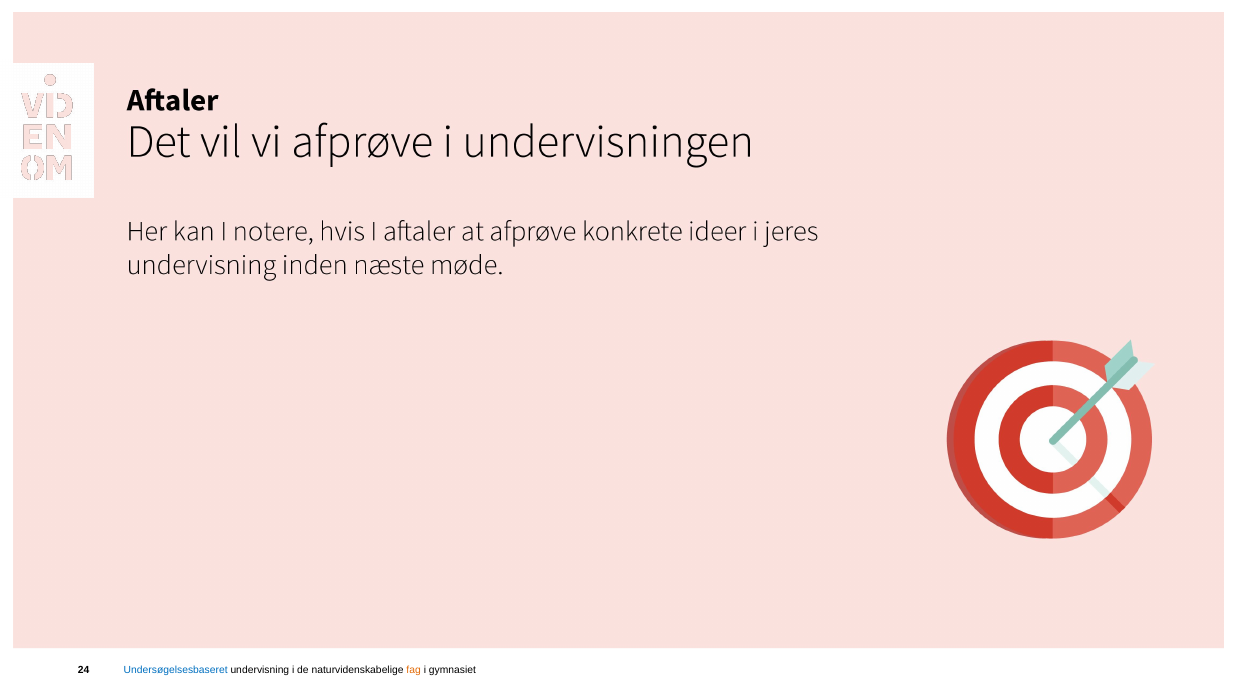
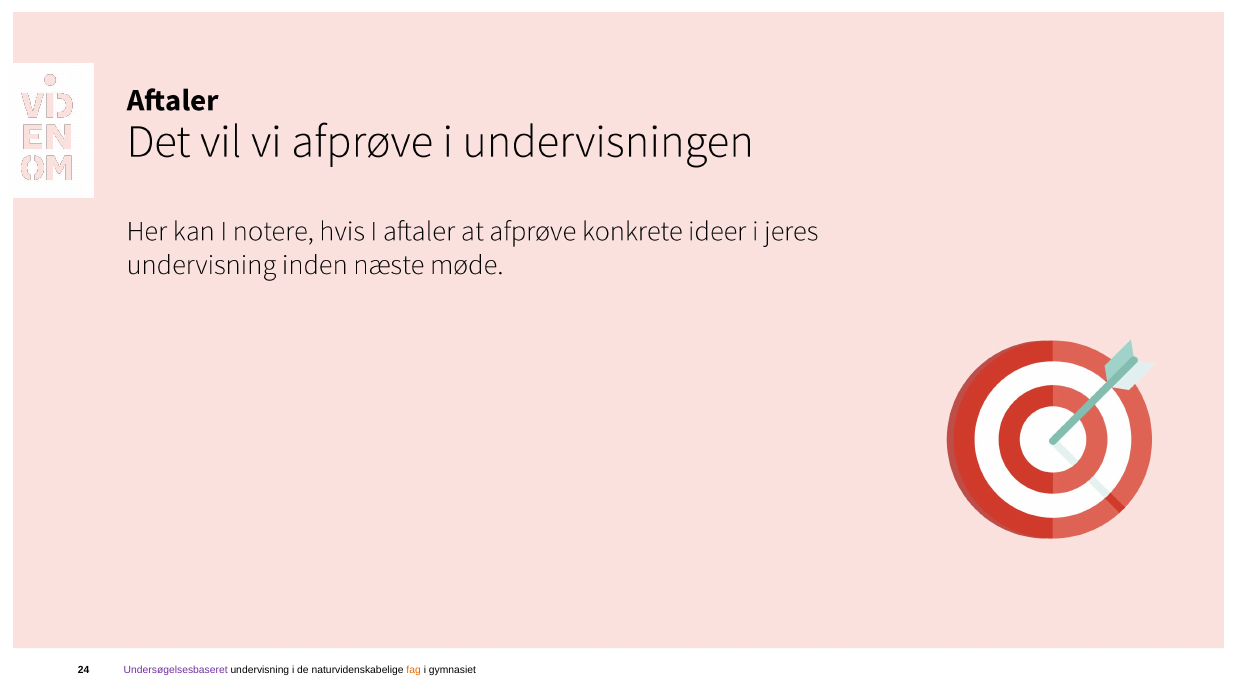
Undersøgelsesbaseret colour: blue -> purple (176, 670)
